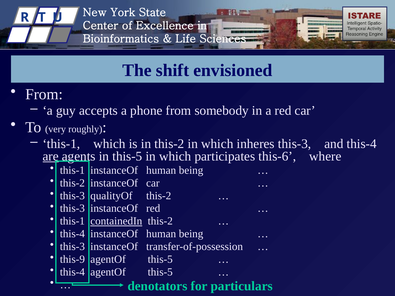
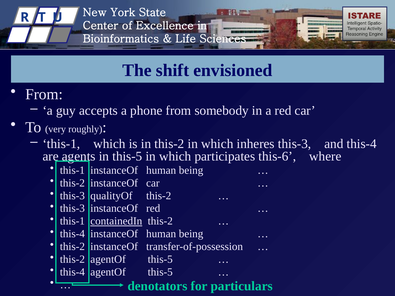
are underline: present -> none (51, 156)
this-3: this-3 -> this-2 (72, 247)
this-9: this-9 -> this-2 (72, 259)
